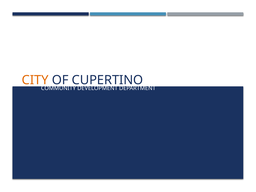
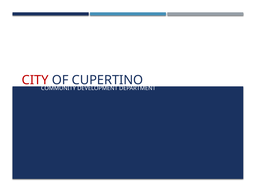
CITY colour: orange -> red (35, 80)
